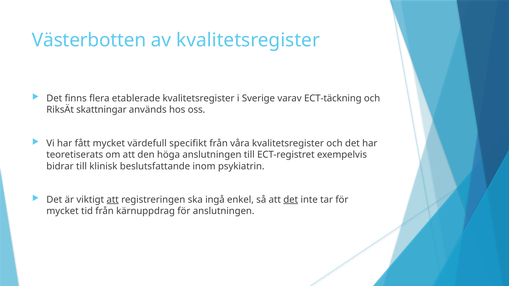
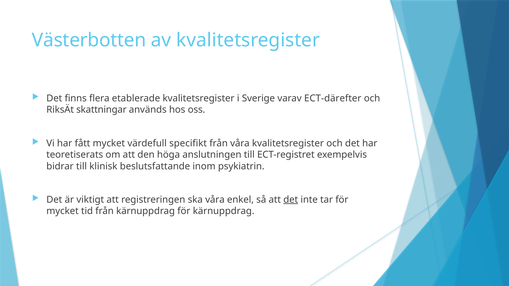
ECT-täckning: ECT-täckning -> ECT-därefter (333, 99)
att underline: present -> none (113, 200)
ska ingå: ingå -> våra (215, 200)
för anslutningen: anslutningen -> kärnuppdrag (224, 211)
